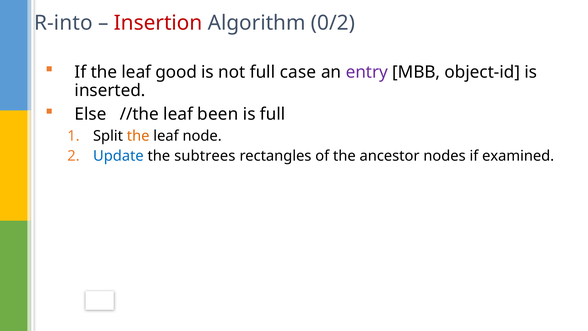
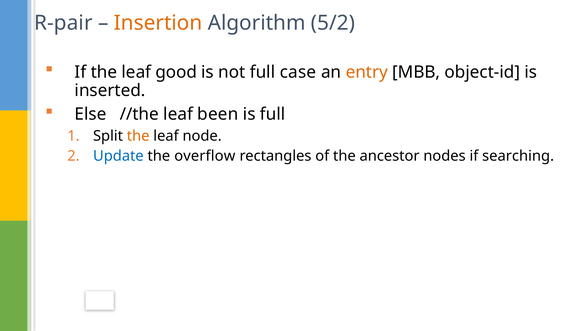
R-into: R-into -> R-pair (63, 23)
Insertion colour: red -> orange (158, 23)
0/2: 0/2 -> 5/2 (333, 23)
entry colour: purple -> orange (367, 72)
subtrees: subtrees -> overflow (205, 156)
examined: examined -> searching (518, 156)
